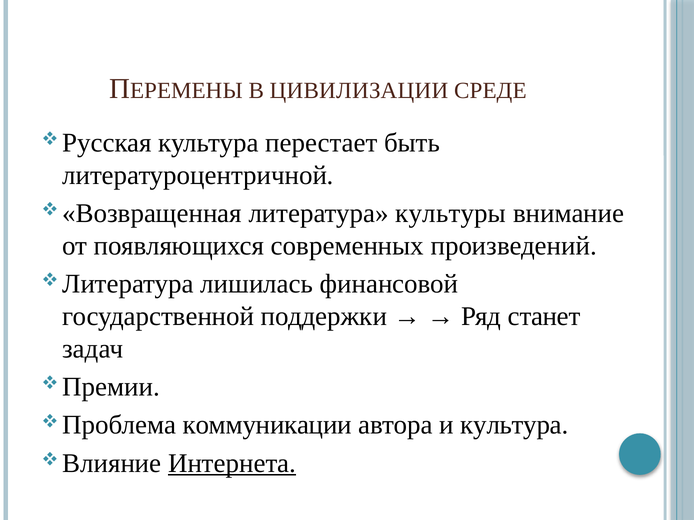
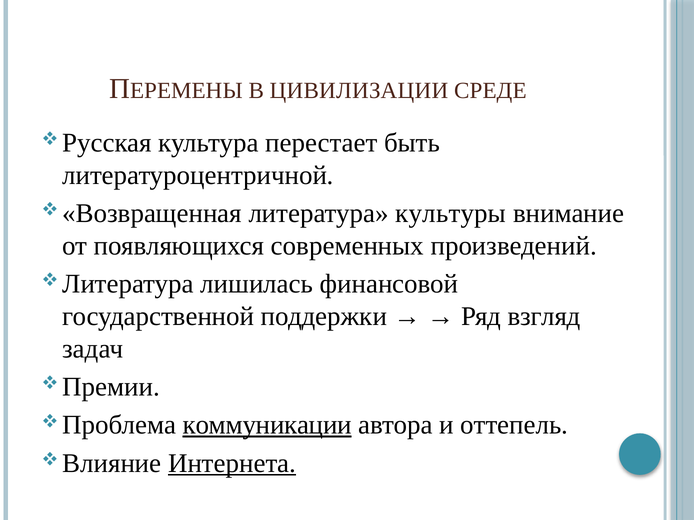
станет: станет -> взгляд (544, 317)
коммуникации underline: none -> present (267, 425)
и культура: культура -> оттепель (514, 425)
